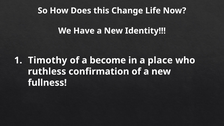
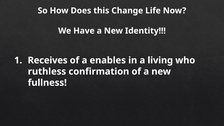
Timothy: Timothy -> Receives (48, 60)
become: become -> enables (108, 60)
place: place -> living (160, 60)
